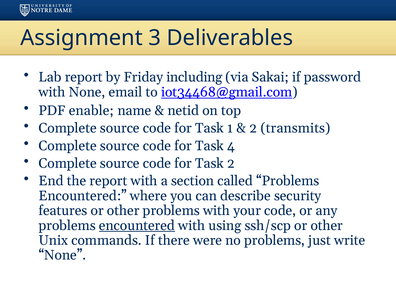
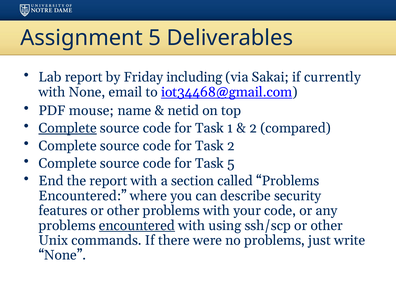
Assignment 3: 3 -> 5 (155, 38)
password: password -> currently (332, 77)
enable: enable -> mouse (91, 110)
Complete underline: none -> present (68, 128)
transmits: transmits -> compared (296, 128)
Task 4: 4 -> 2 (231, 146)
Task 2: 2 -> 5 (231, 163)
